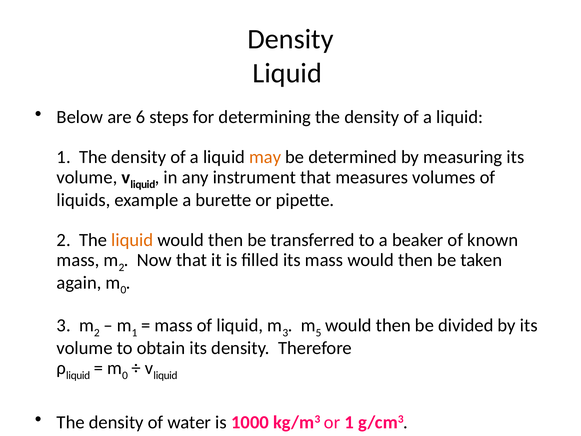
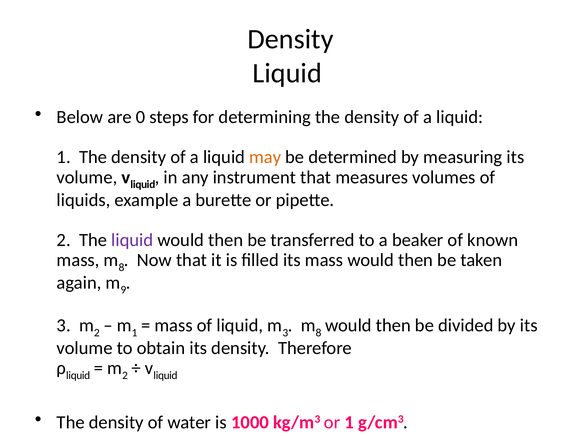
6: 6 -> 0 (141, 117)
liquid colour: orange -> purple (132, 240)
2: 2 -> 8 (121, 267)
0: 0 -> 9 (123, 290)
5: 5 -> 8 (318, 332)
0: 0 -> 2 (125, 375)
